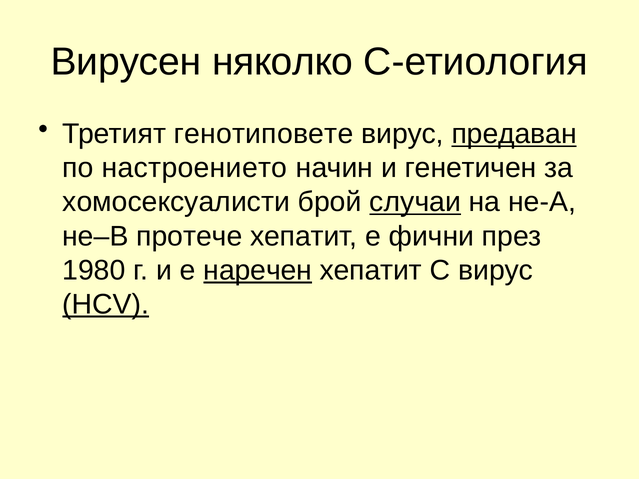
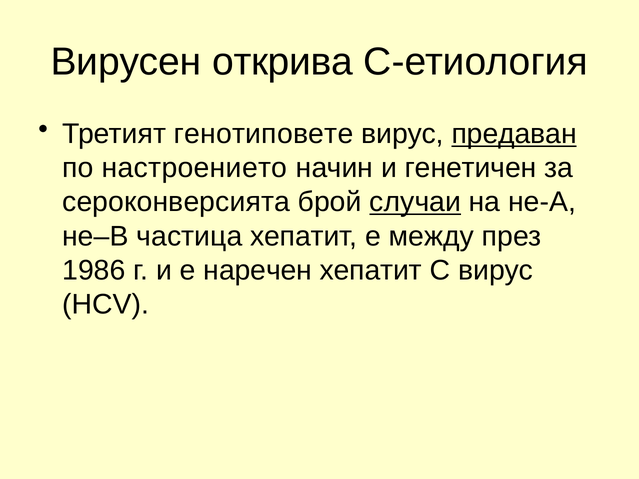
няколко: няколко -> открива (283, 62)
хомосексуалисти: хомосексуалисти -> сероконверсията (176, 202)
протече: протече -> частица (189, 236)
фични: фични -> между (431, 236)
1980: 1980 -> 1986 (94, 270)
наречен underline: present -> none (258, 270)
HCV underline: present -> none (106, 304)
